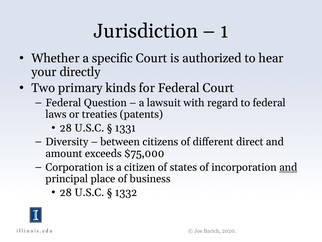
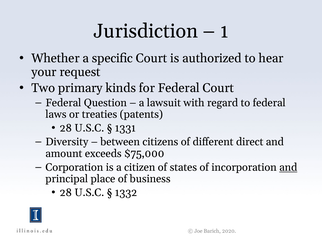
directly: directly -> request (80, 72)
